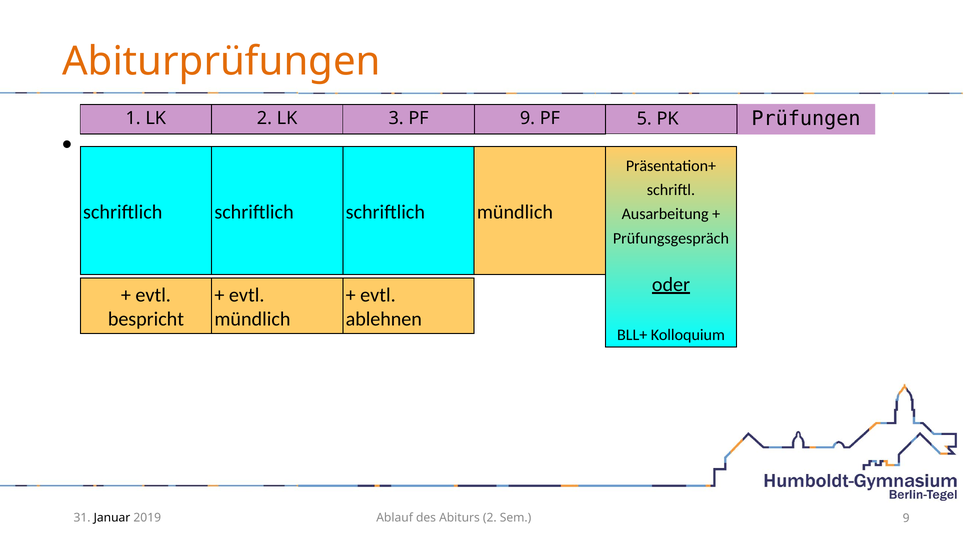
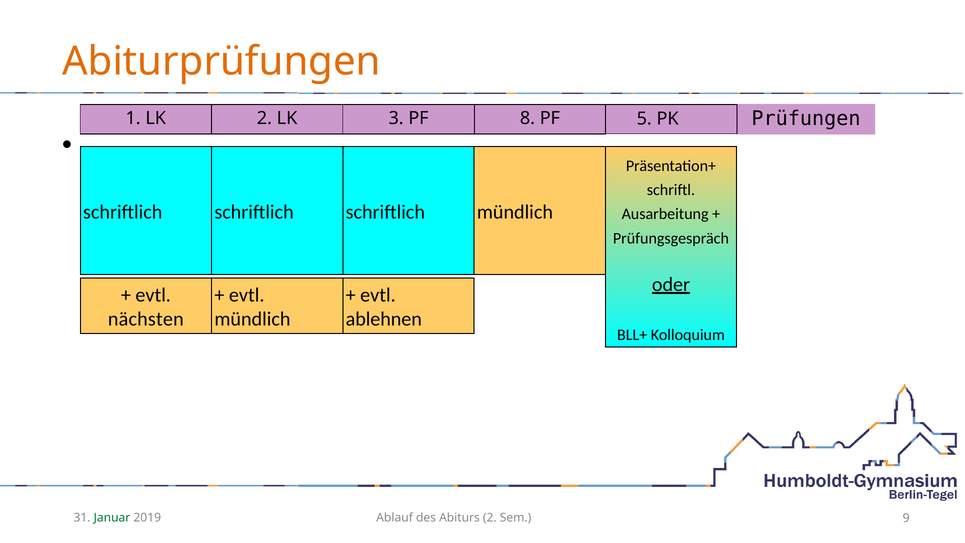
PF 9: 9 -> 8 (527, 118)
bespricht: bespricht -> nächsten (146, 319)
Januar colour: black -> green (112, 518)
